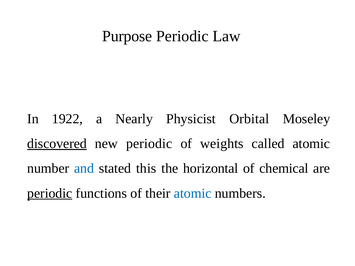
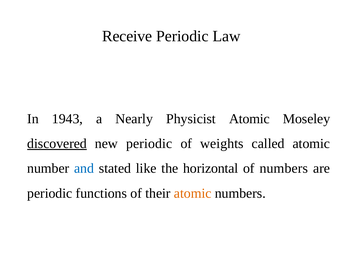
Purpose: Purpose -> Receive (127, 36)
1922: 1922 -> 1943 (67, 119)
Physicist Orbital: Orbital -> Atomic (249, 119)
this: this -> like (146, 169)
of chemical: chemical -> numbers (284, 169)
periodic underline: present -> none (50, 193)
atomic colour: blue -> orange (193, 193)
